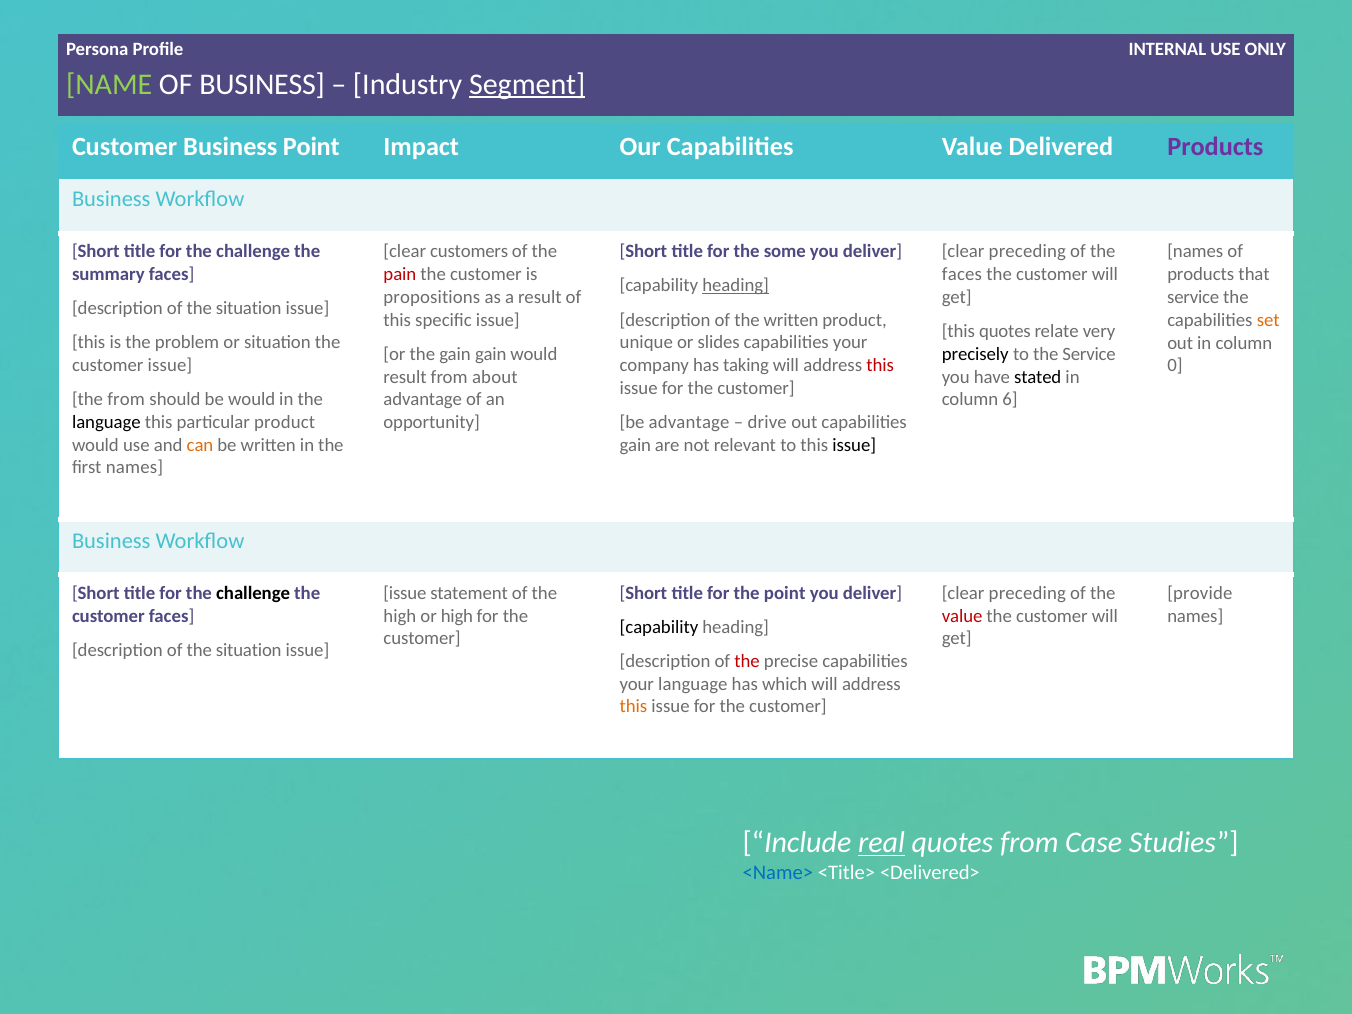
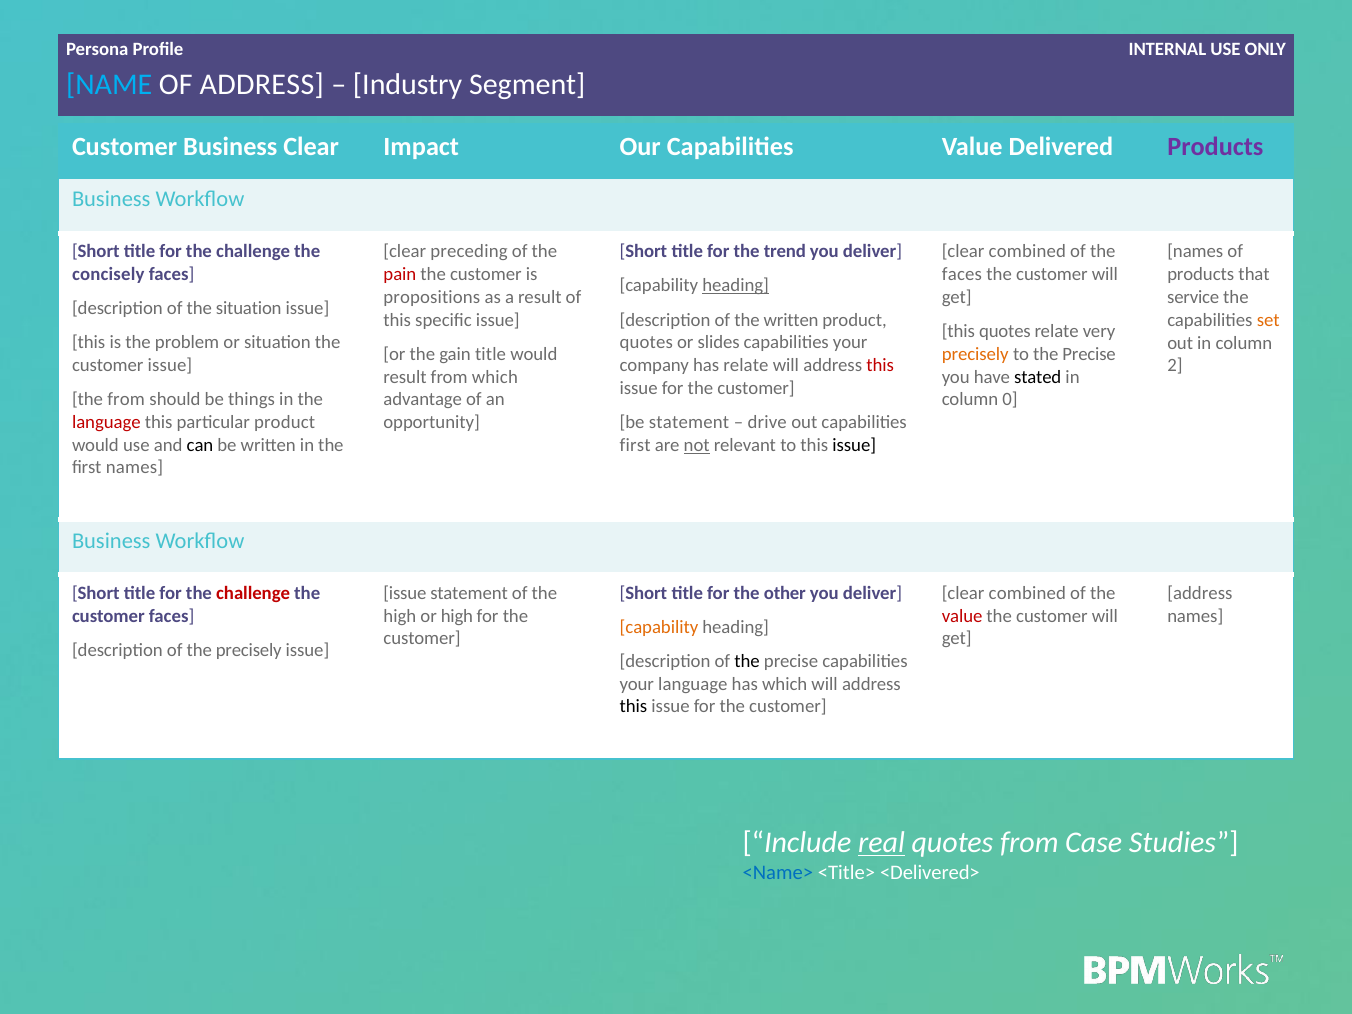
NAME colour: light green -> light blue (109, 84)
OF BUSINESS: BUSINESS -> ADDRESS (262, 84)
Segment underline: present -> none (527, 84)
Business Point: Point -> Clear (311, 147)
customers: customers -> preceding (469, 252)
some: some -> trend (785, 252)
preceding: preceding -> combined (1027, 252)
summary: summary -> concisely (108, 274)
unique: unique -> quotes (646, 343)
gain gain: gain -> title (491, 354)
precisely colour: black -> orange (975, 354)
to the Service: Service -> Precise (1089, 354)
has taking: taking -> relate (746, 365)
0: 0 -> 2 (1175, 366)
from about: about -> which (495, 377)
be would: would -> things (252, 399)
6: 6 -> 0 (1010, 400)
language colour: black -> red (106, 422)
be advantage: advantage -> statement (689, 422)
can colour: orange -> black (200, 445)
gain: gain -> first (635, 445)
not underline: none -> present (697, 445)
challenge colour: black -> red (253, 593)
the point: point -> other (785, 593)
preceding: preceding -> combined (1027, 593)
provide: provide -> address (1200, 593)
capability colour: black -> orange (659, 627)
situation: situation -> precisely (249, 650)
the colour: red -> black (747, 661)
this colour: orange -> black (634, 707)
